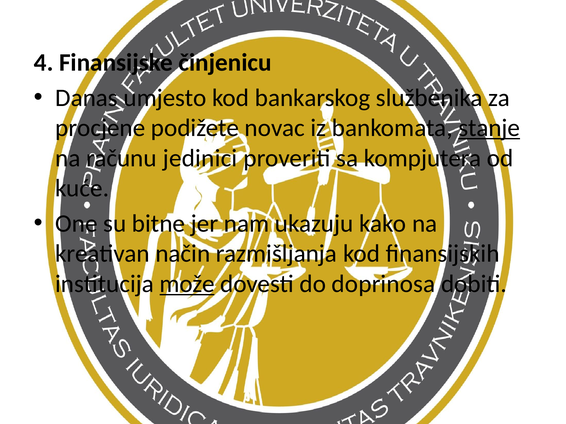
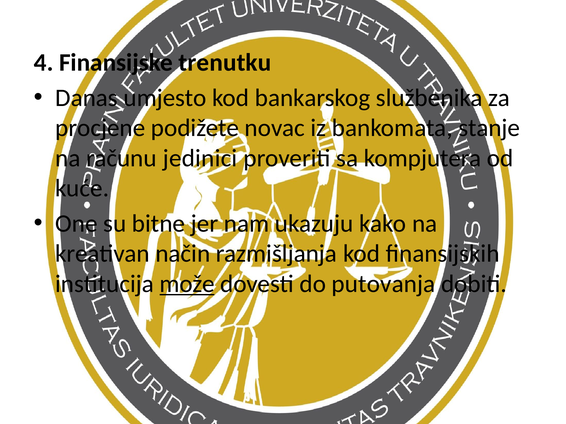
činjenicu: činjenicu -> trenutku (225, 63)
stanje underline: present -> none (489, 128)
doprinosa: doprinosa -> putovanja (383, 284)
